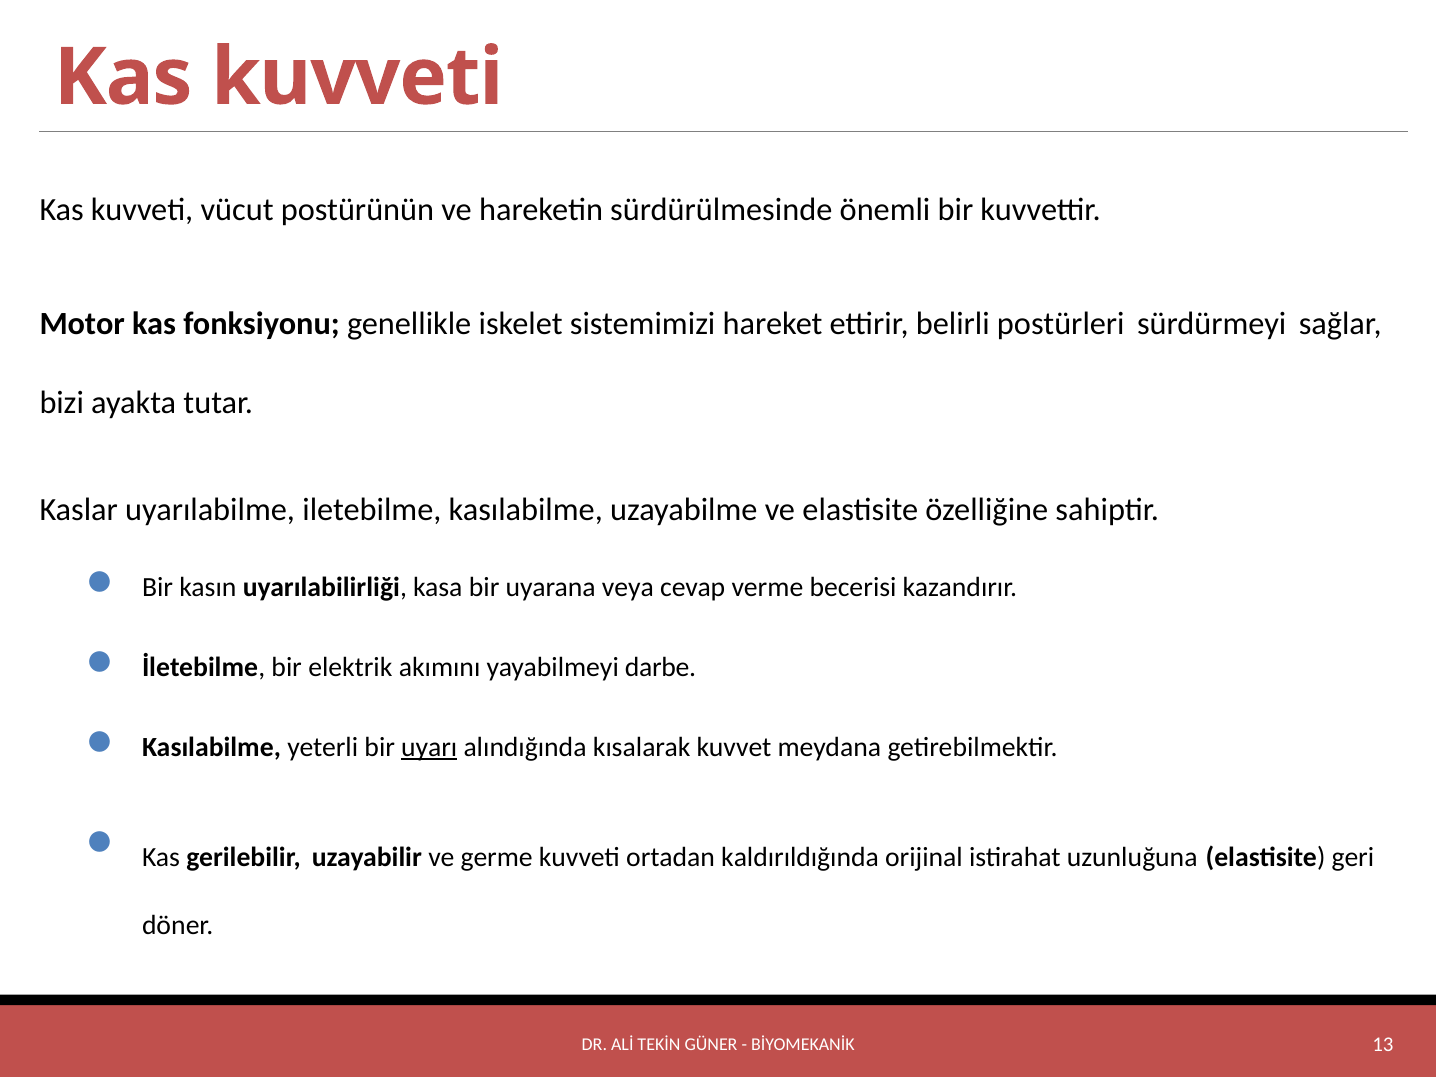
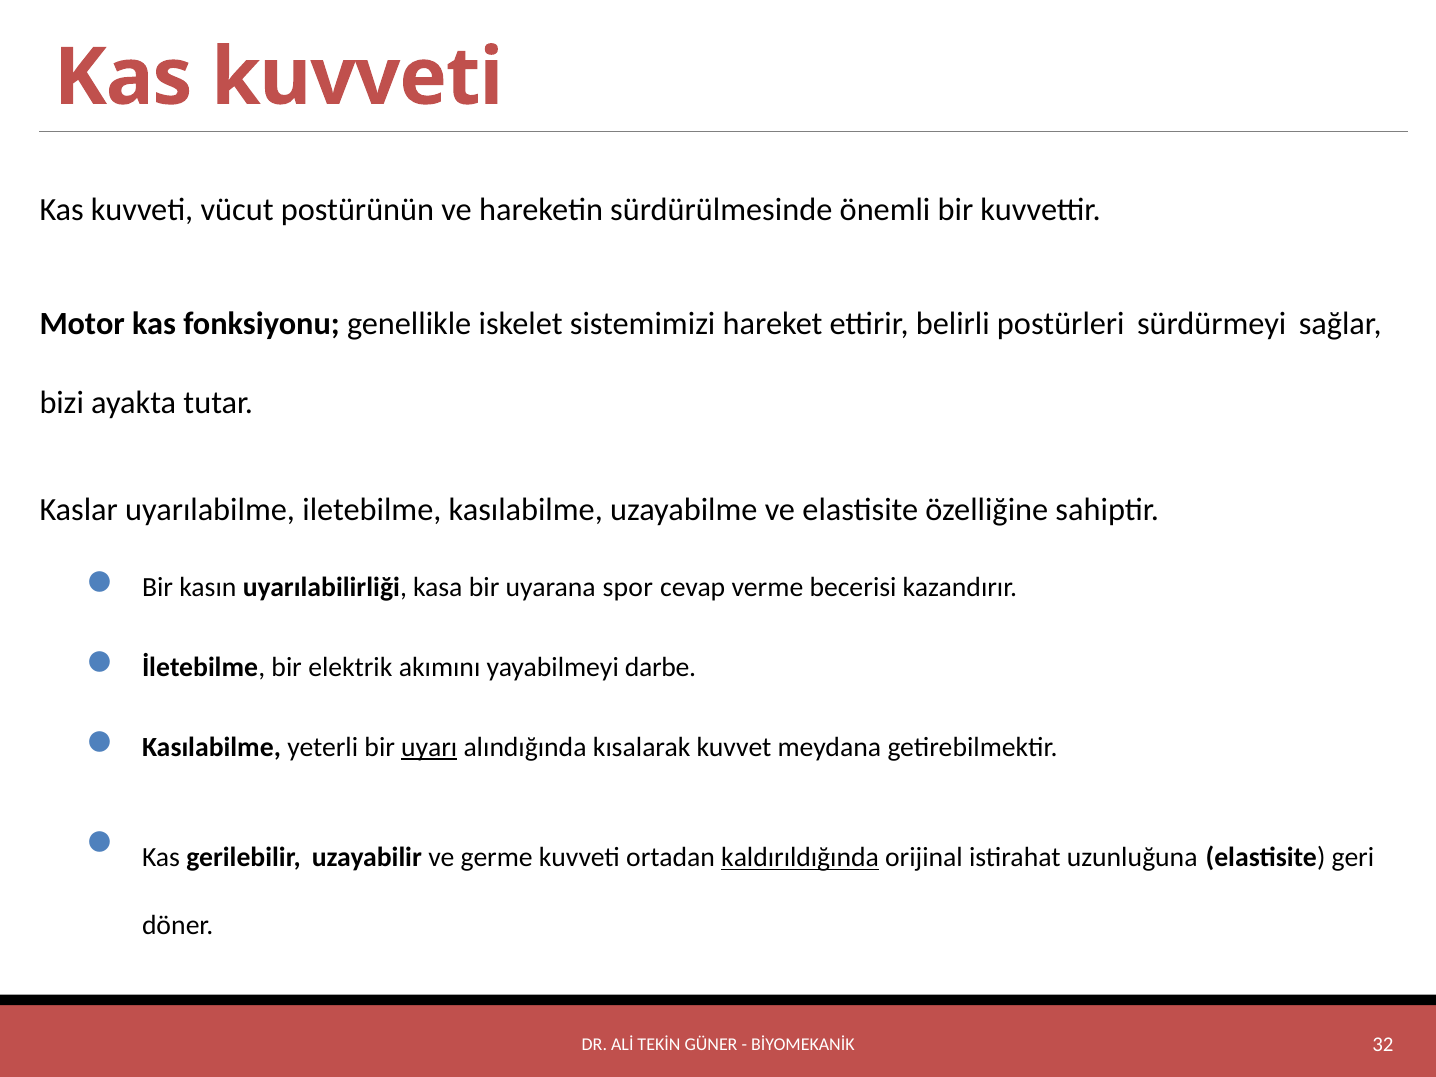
veya: veya -> spor (628, 588)
kaldırıldığında underline: none -> present (800, 857)
13: 13 -> 32 (1383, 1044)
